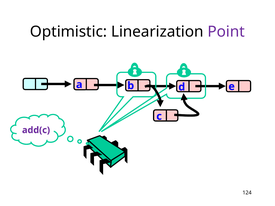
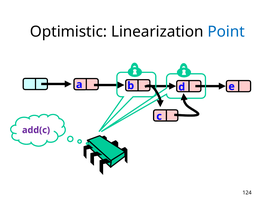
Point colour: purple -> blue (226, 32)
